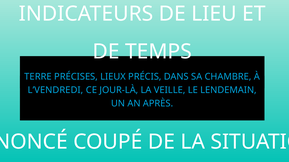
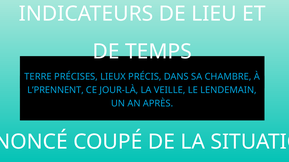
L’VENDREDI: L’VENDREDI -> L’PRENNENT (56, 90)
